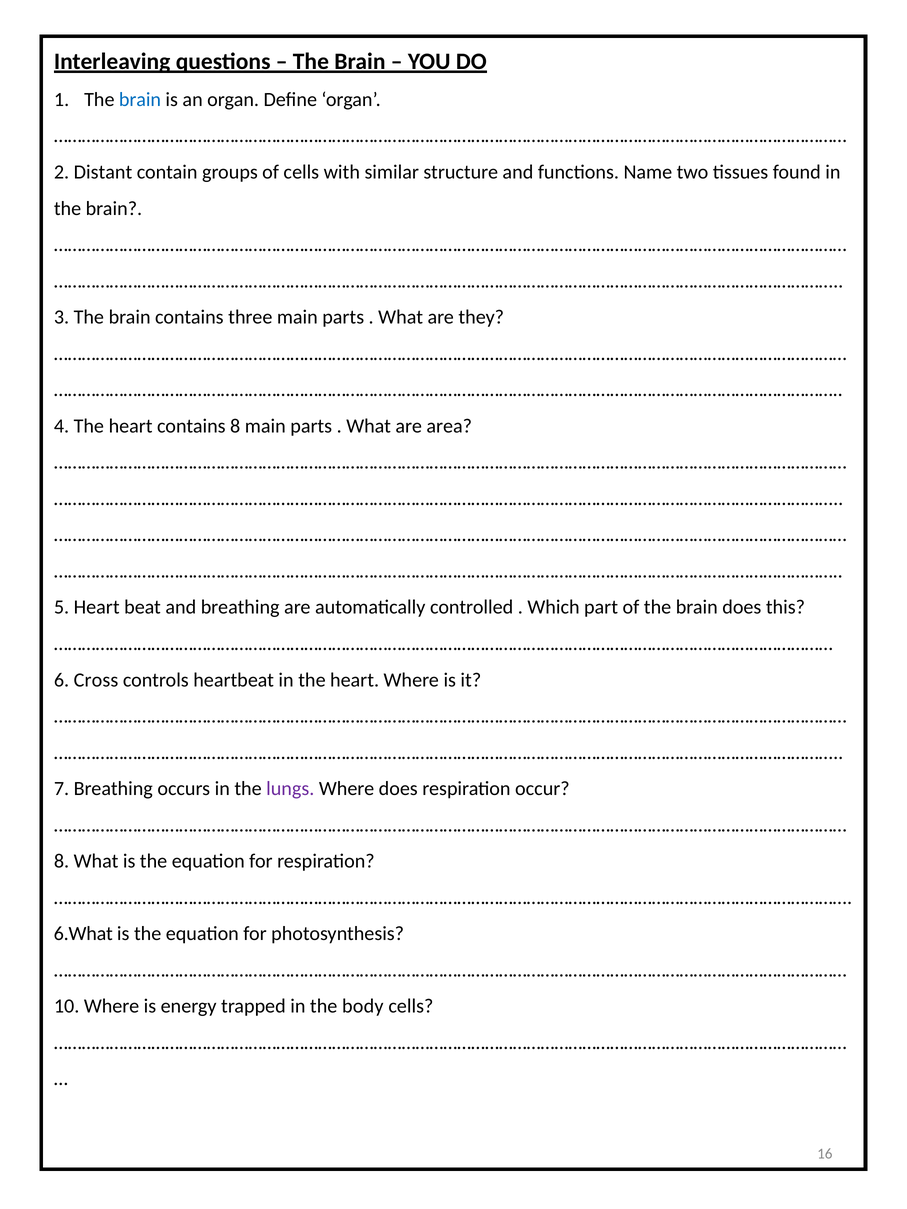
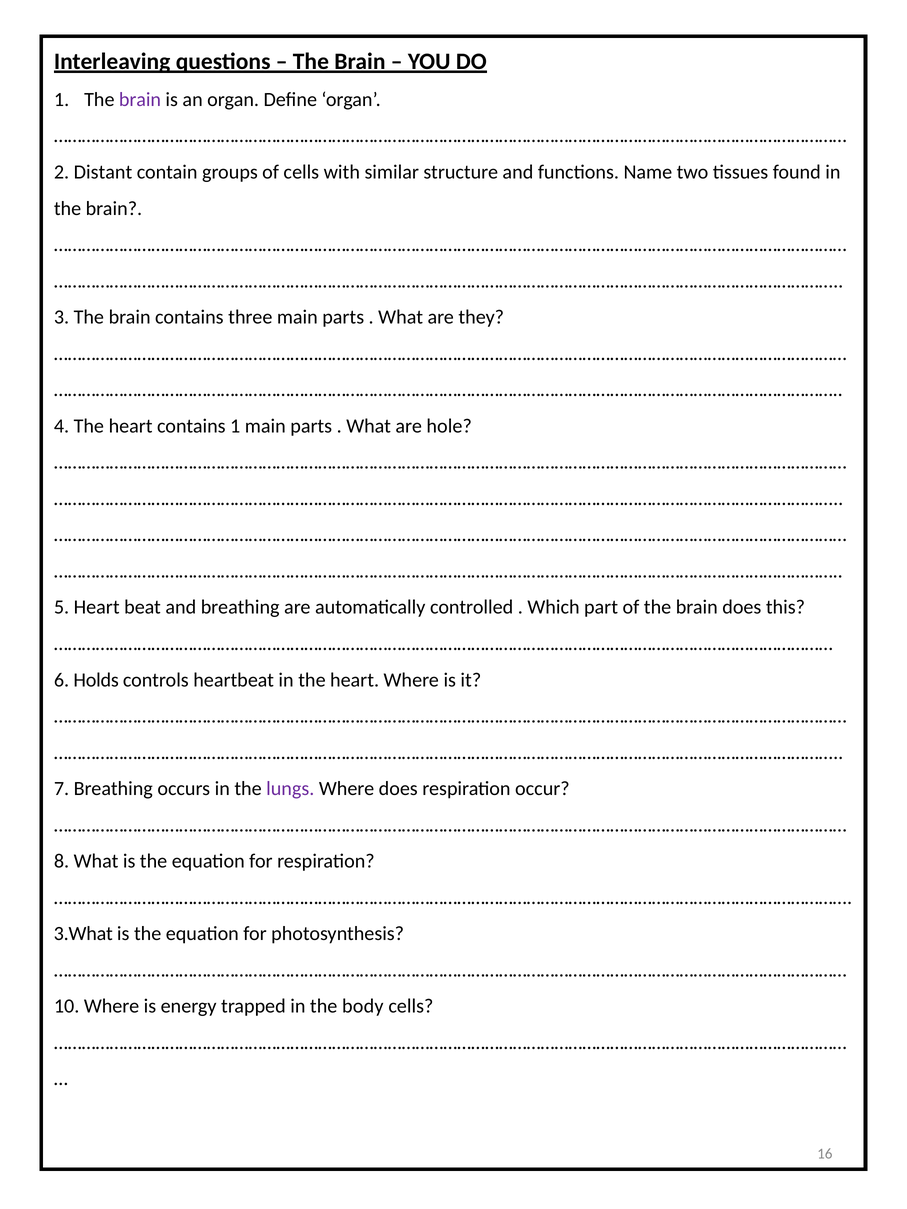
brain colour: blue -> purple (140, 100)
contains 8: 8 -> 1 (235, 426)
area: area -> hole (449, 426)
Cross: Cross -> Holds (96, 680)
6.What: 6.What -> 3.What (83, 934)
